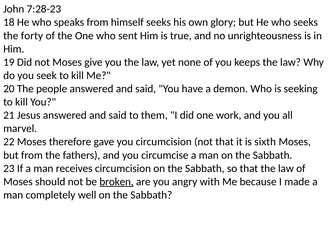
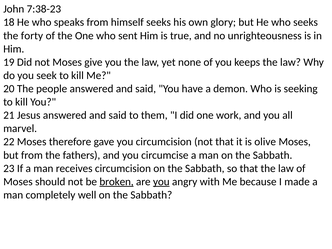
7:28-23: 7:28-23 -> 7:38-23 (44, 9)
sixth: sixth -> olive (265, 142)
you underline: none -> present (161, 182)
